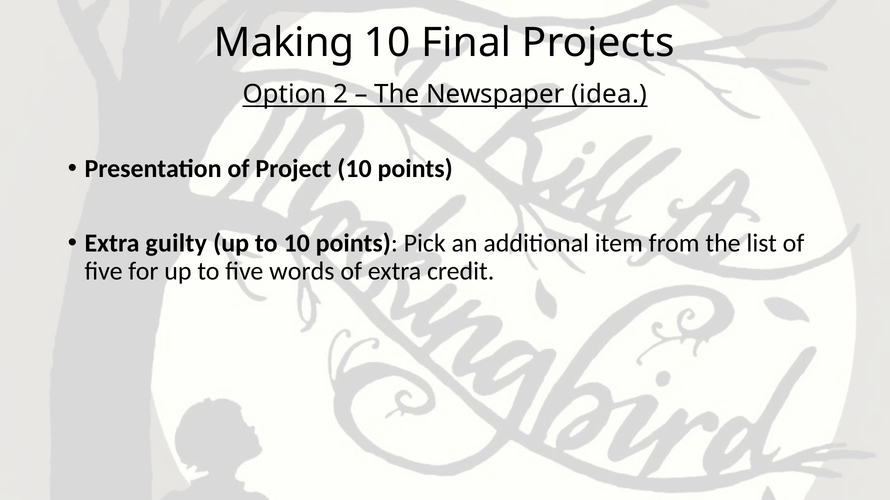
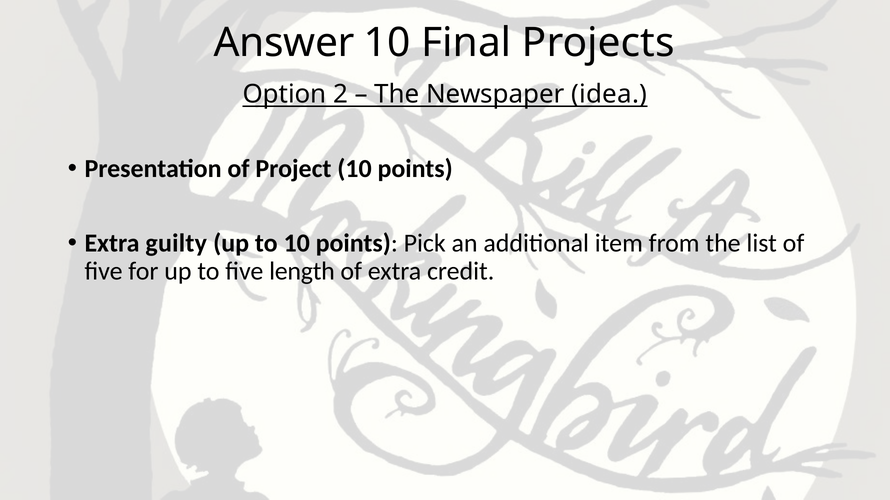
Making: Making -> Answer (284, 43)
words: words -> length (302, 271)
